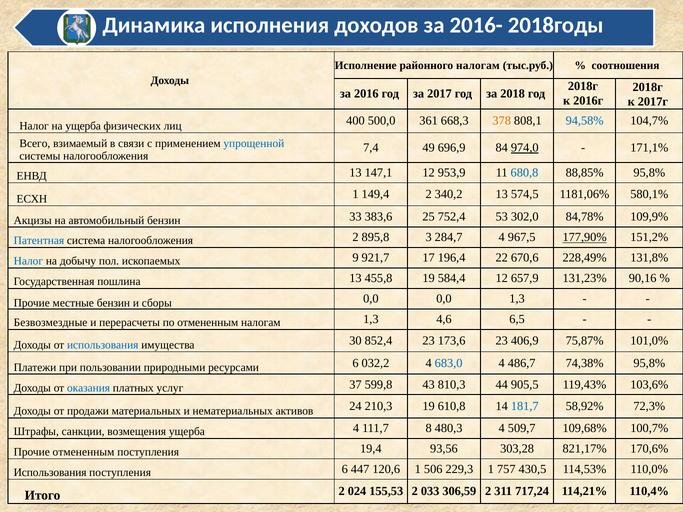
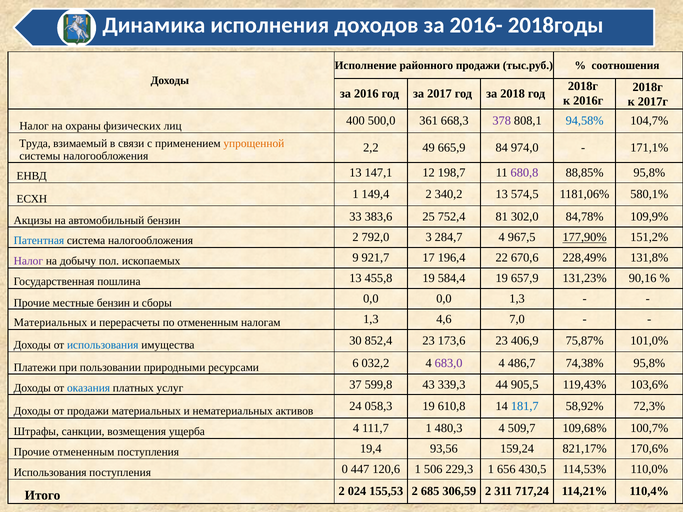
районного налогам: налогам -> продажи (478, 65)
на ущерба: ущерба -> охраны (83, 126)
378 colour: orange -> purple (502, 121)
Всего: Всего -> Труда (35, 144)
упрощенной colour: blue -> orange (254, 144)
7,4: 7,4 -> 2,2 (371, 148)
696,9: 696,9 -> 665,9 (452, 148)
974,0 underline: present -> none (525, 148)
953,9: 953,9 -> 198,7 (452, 173)
680,8 colour: blue -> purple (524, 173)
53: 53 -> 81 (502, 217)
895,8: 895,8 -> 792,0 (375, 238)
Налог colour: blue -> purple (28, 261)
584,4 12: 12 -> 19 (502, 278)
Безвозмездные: Безвозмездные -> Материальных (51, 323)
6,5: 6,5 -> 7,0 (517, 319)
683,0 colour: blue -> purple (449, 363)
810,3: 810,3 -> 339,3 (452, 385)
210,3: 210,3 -> 058,3 (379, 407)
111,7 8: 8 -> 1 (429, 428)
303,28: 303,28 -> 159,24 (517, 449)
поступления 6: 6 -> 0 (345, 469)
757: 757 -> 656 (506, 469)
033: 033 -> 685 (430, 492)
